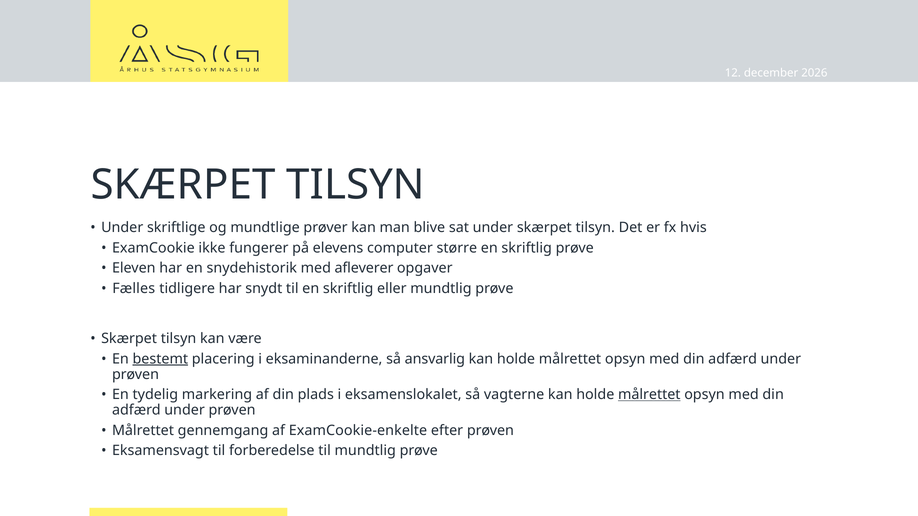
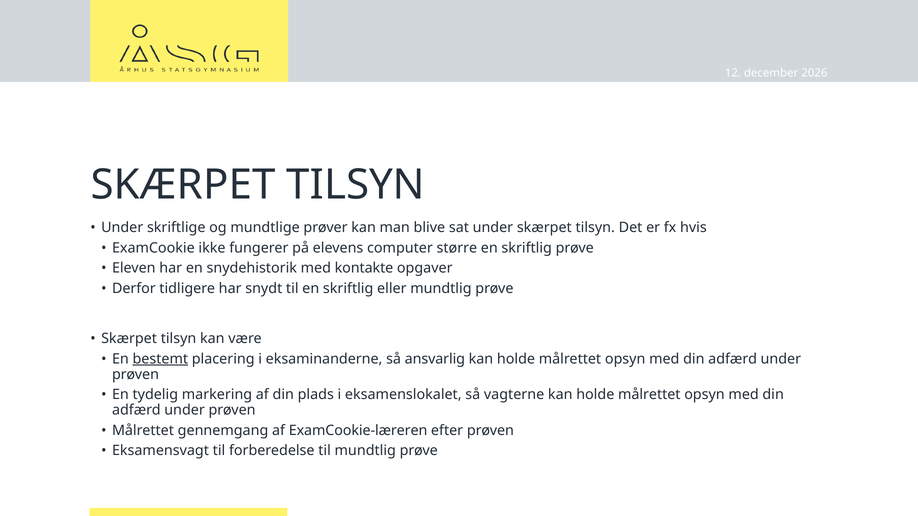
afleverer: afleverer -> kontakte (364, 268)
Fælles: Fælles -> Derfor (134, 289)
målrettet underline: present -> none (649, 395)
ExamCookie-enkelte: ExamCookie-enkelte -> ExamCookie-læreren (358, 431)
